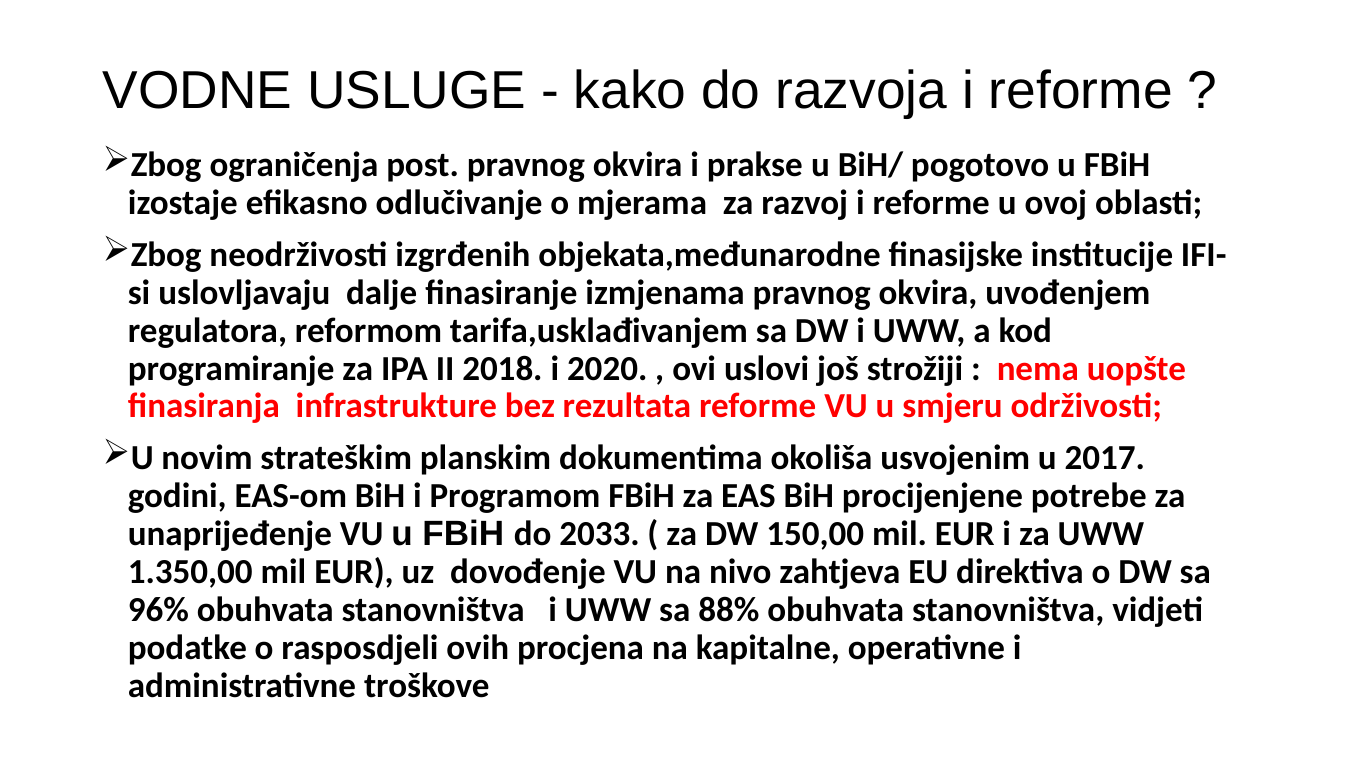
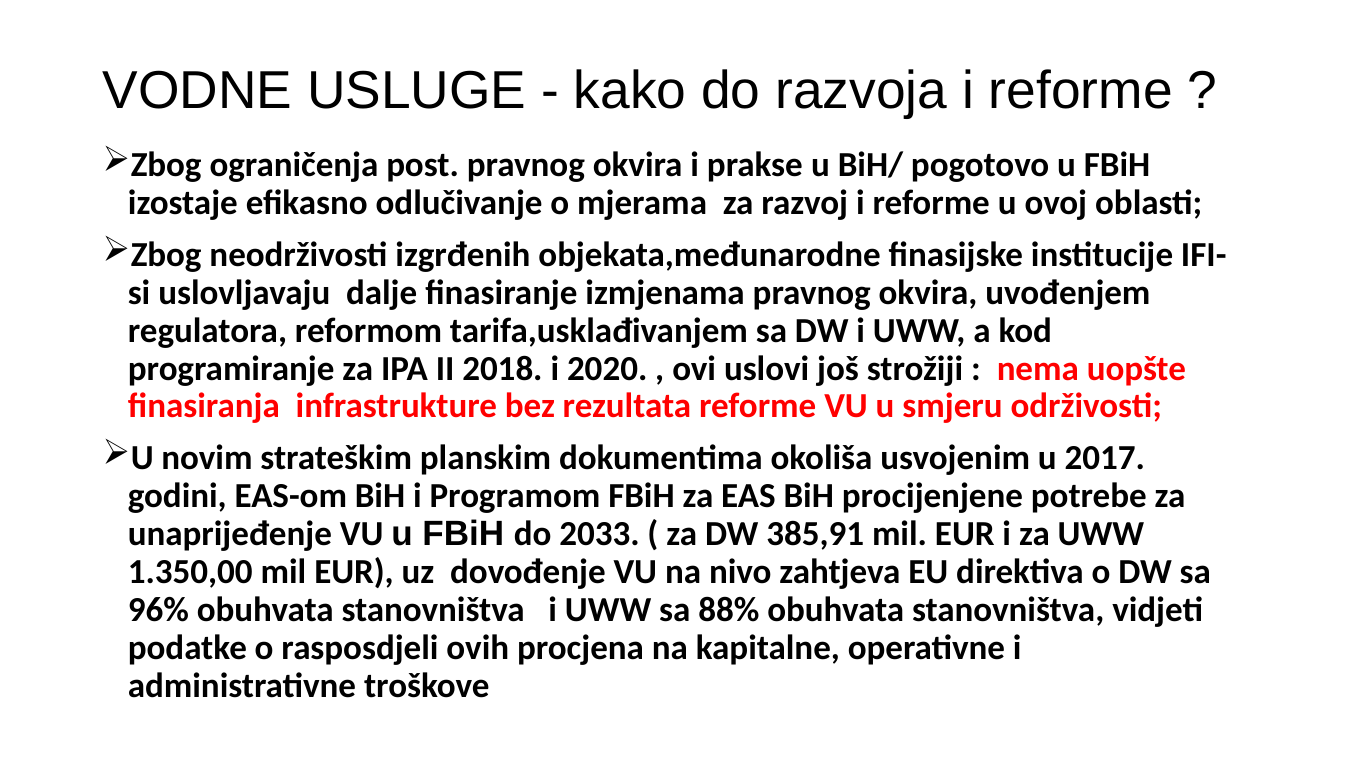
150,00: 150,00 -> 385,91 (815, 534)
